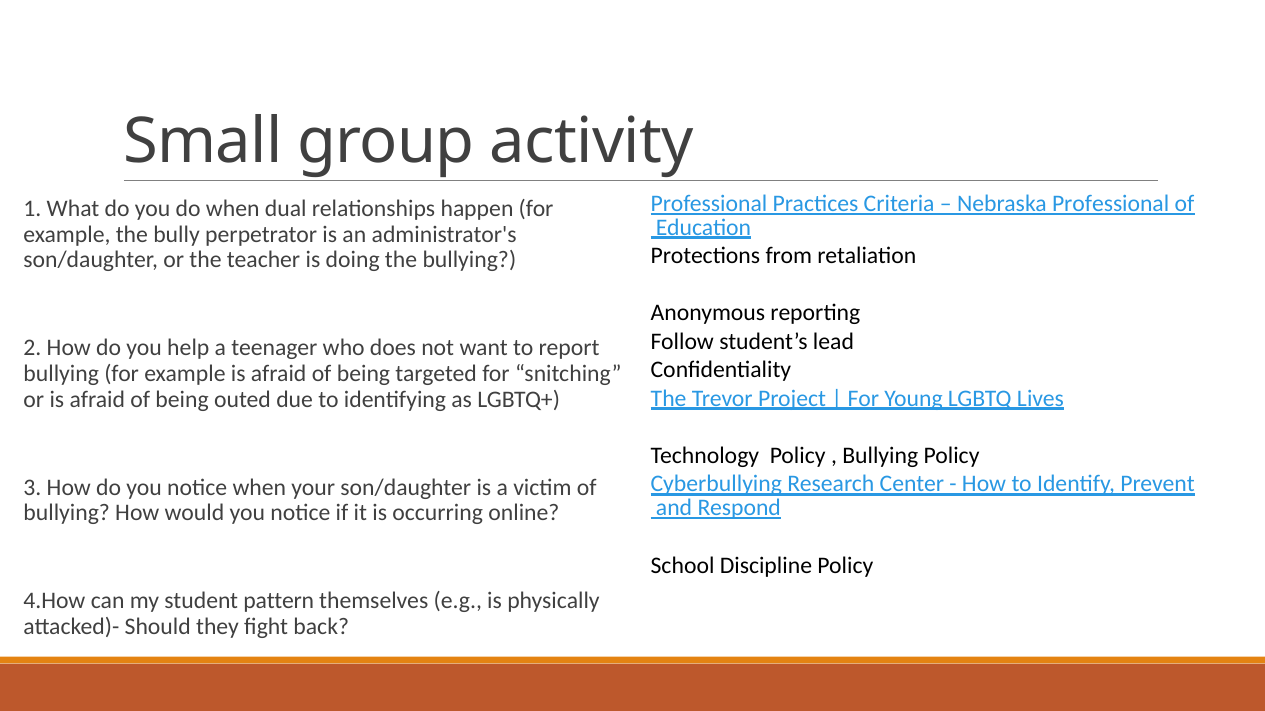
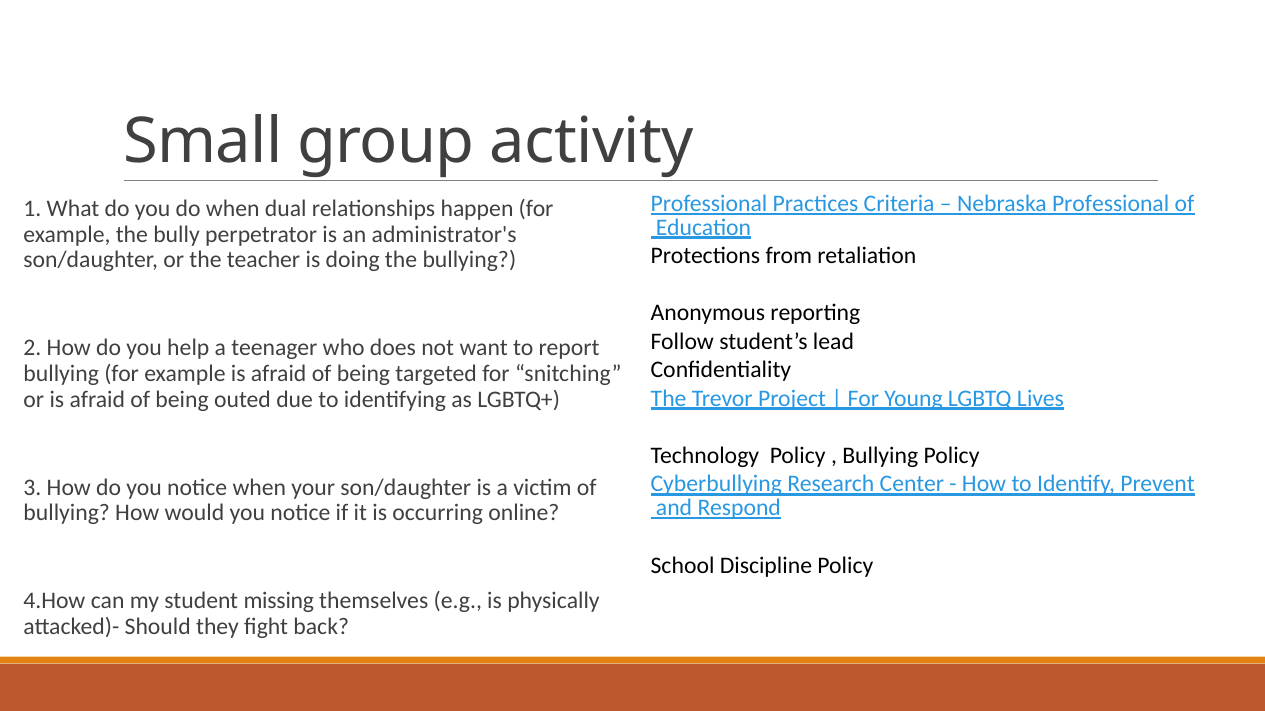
pattern: pattern -> missing (279, 601)
